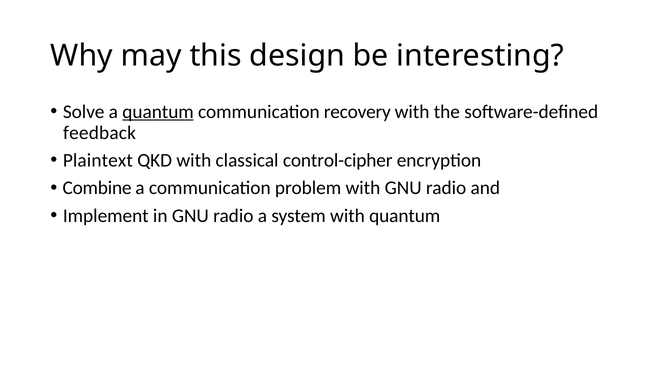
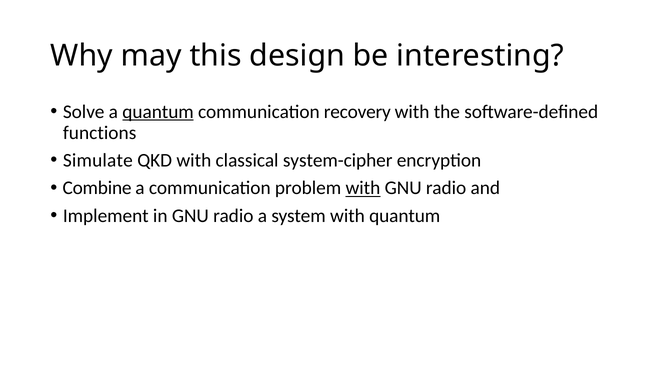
feedback: feedback -> functions (100, 133)
Plaintext: Plaintext -> Simulate (98, 161)
control-cipher: control-cipher -> system-cipher (338, 161)
with underline: none -> present (363, 188)
